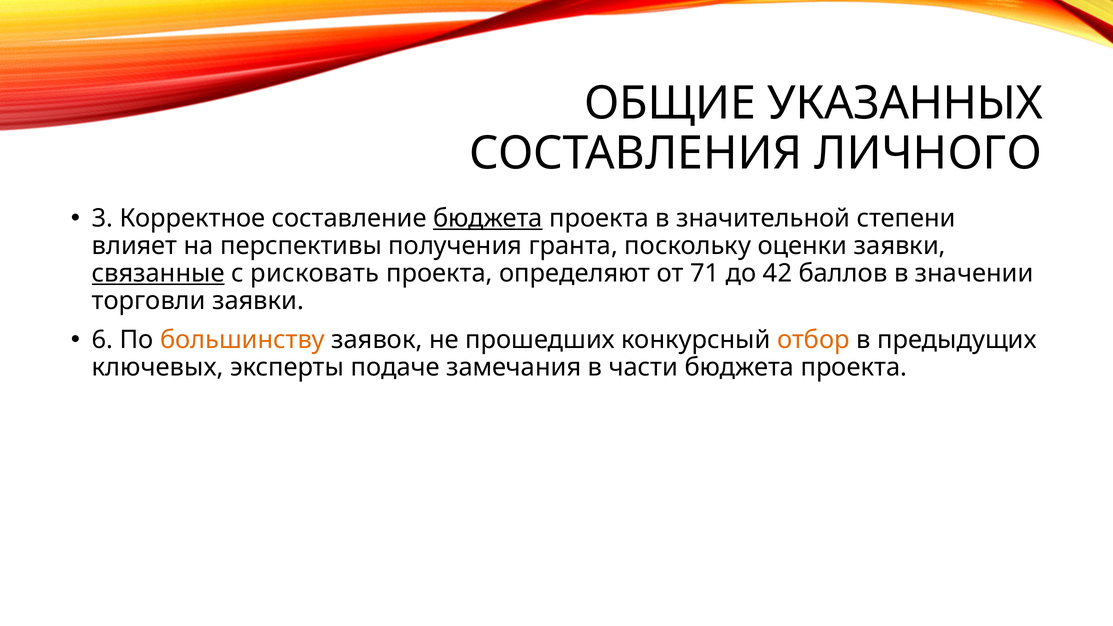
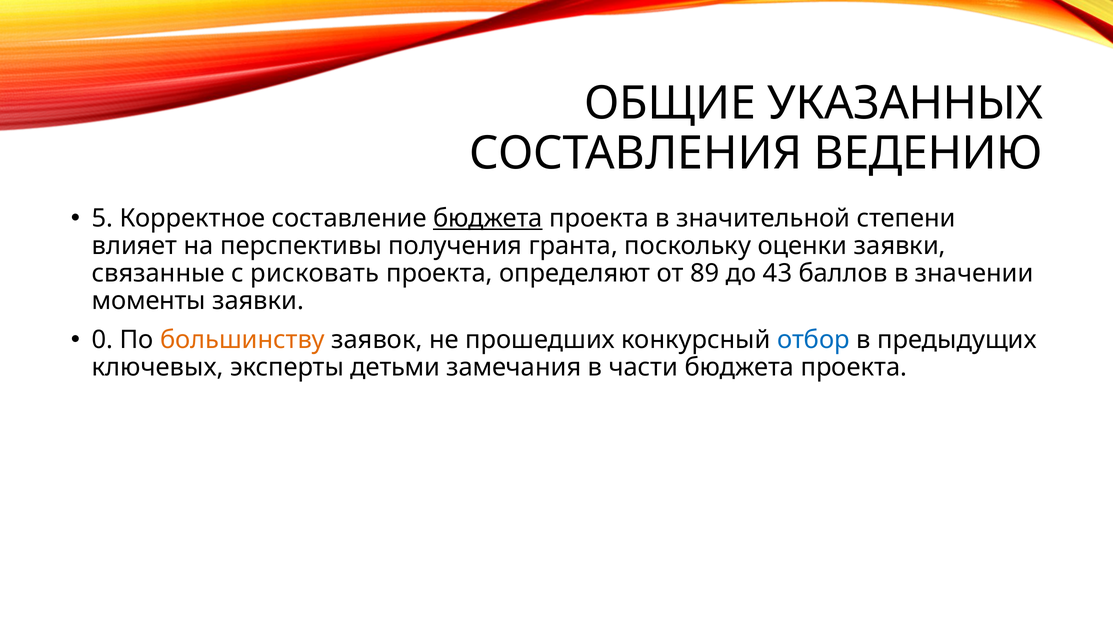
ЛИЧНОГО: ЛИЧНОГО -> ВЕДЕНИЮ (928, 154)
3: 3 -> 5 (103, 218)
связанные underline: present -> none (158, 273)
71: 71 -> 89 (705, 273)
42: 42 -> 43 (778, 273)
торговли: торговли -> моменты (149, 301)
6: 6 -> 0 (103, 340)
отбор colour: orange -> blue (813, 340)
подаче: подаче -> детьми (395, 367)
